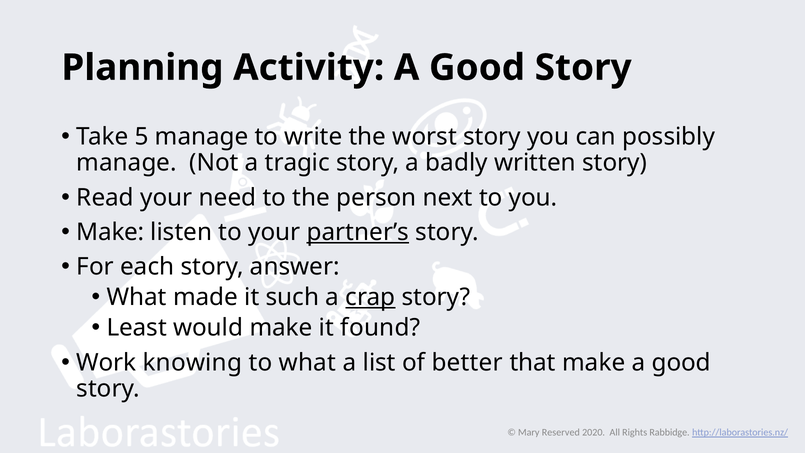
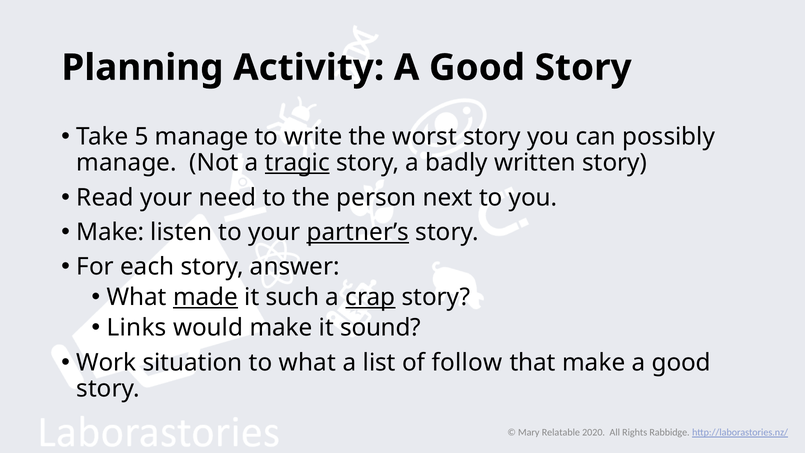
tragic underline: none -> present (297, 163)
made underline: none -> present (206, 297)
Least: Least -> Links (137, 328)
found: found -> sound (381, 328)
knowing: knowing -> situation (193, 362)
better: better -> follow (467, 362)
Reserved: Reserved -> Relatable (561, 432)
